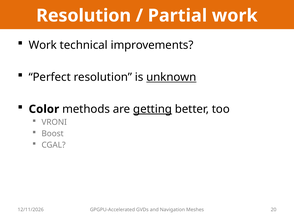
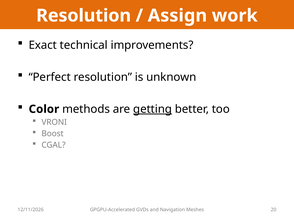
Partial: Partial -> Assign (177, 16)
Work: Work -> Exact (43, 45)
unknown underline: present -> none (171, 77)
